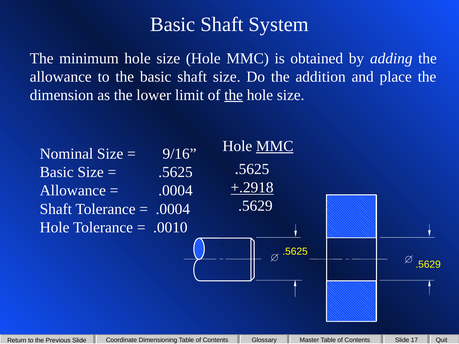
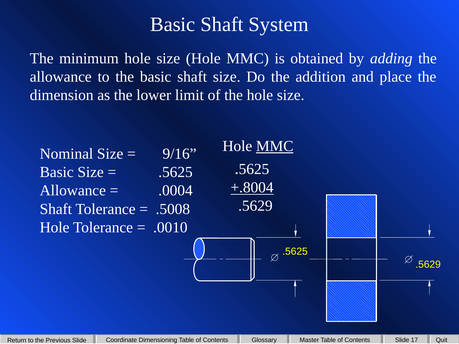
the underline: present -> none (234, 95)
+.2918: +.2918 -> +.8004 (252, 188)
.0004: .0004 -> .5008 (173, 209)
